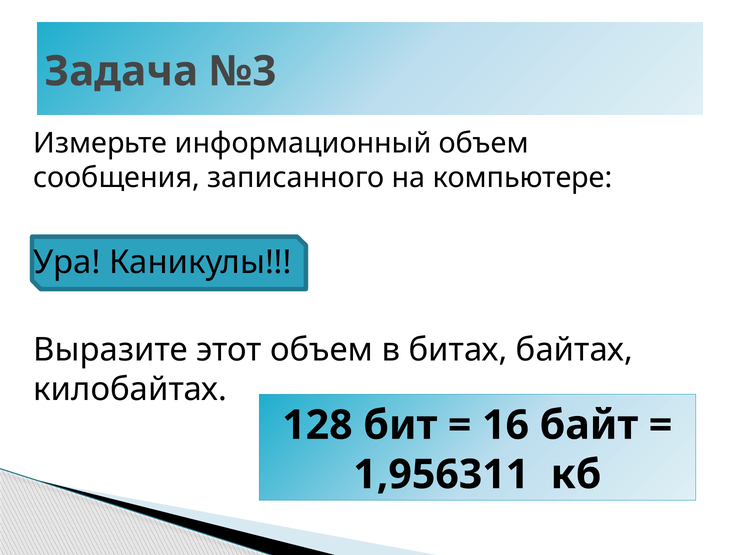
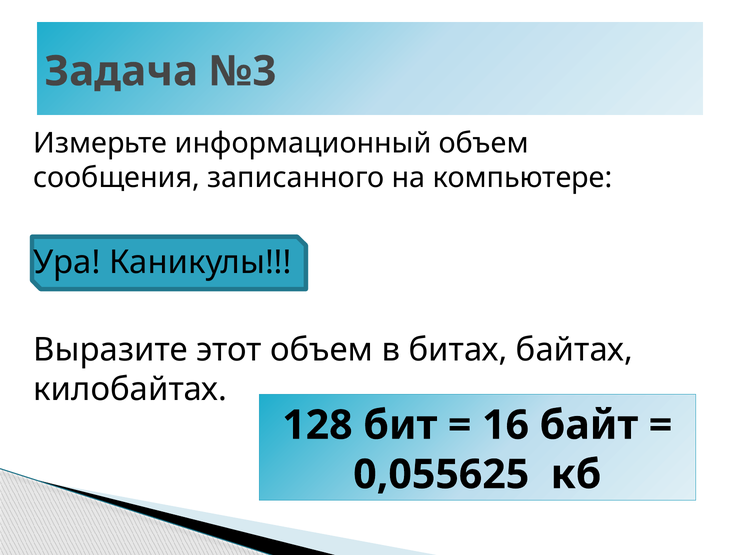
1,956311: 1,956311 -> 0,055625 (441, 475)
